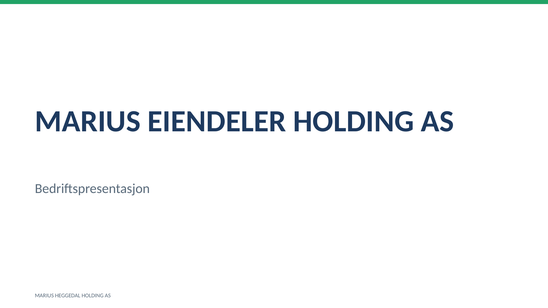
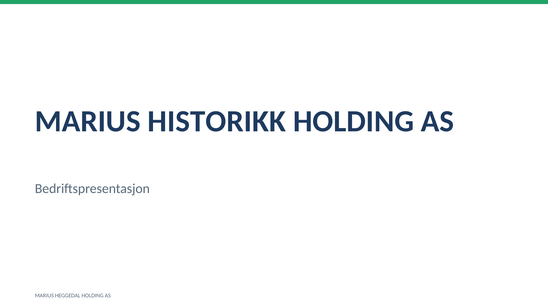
EIENDELER: EIENDELER -> HISTORIKK (217, 122)
